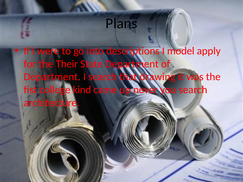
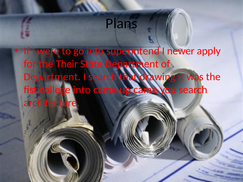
descriptions: descriptions -> superintend (133, 51)
model: model -> newer (181, 51)
college kind: kind -> into (82, 90)
up never: never -> came (145, 90)
